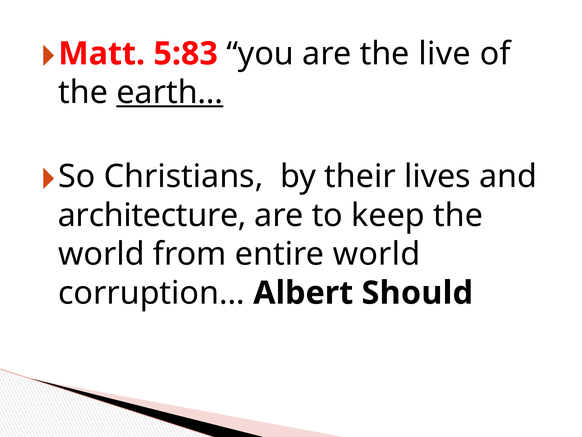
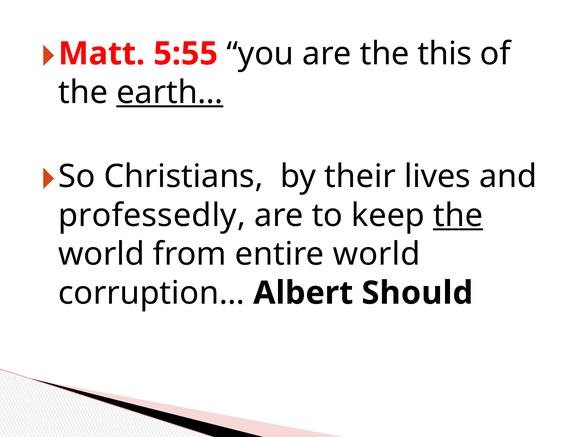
5:83: 5:83 -> 5:55 (186, 54)
live: live -> this (445, 54)
architecture: architecture -> professedly (152, 215)
the underline: none -> present (458, 215)
